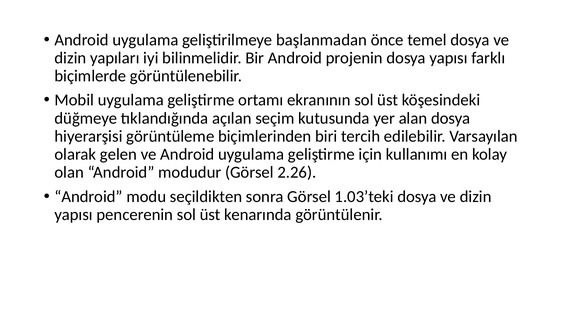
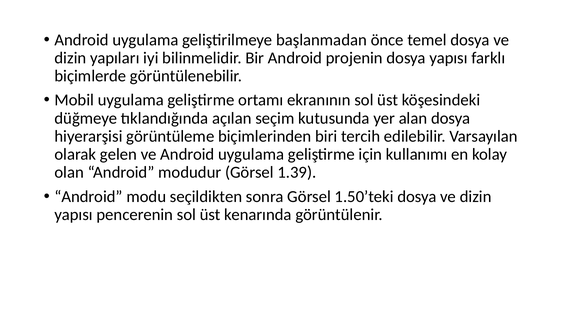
2.26: 2.26 -> 1.39 (297, 172)
1.03’teki: 1.03’teki -> 1.50’teki (364, 196)
